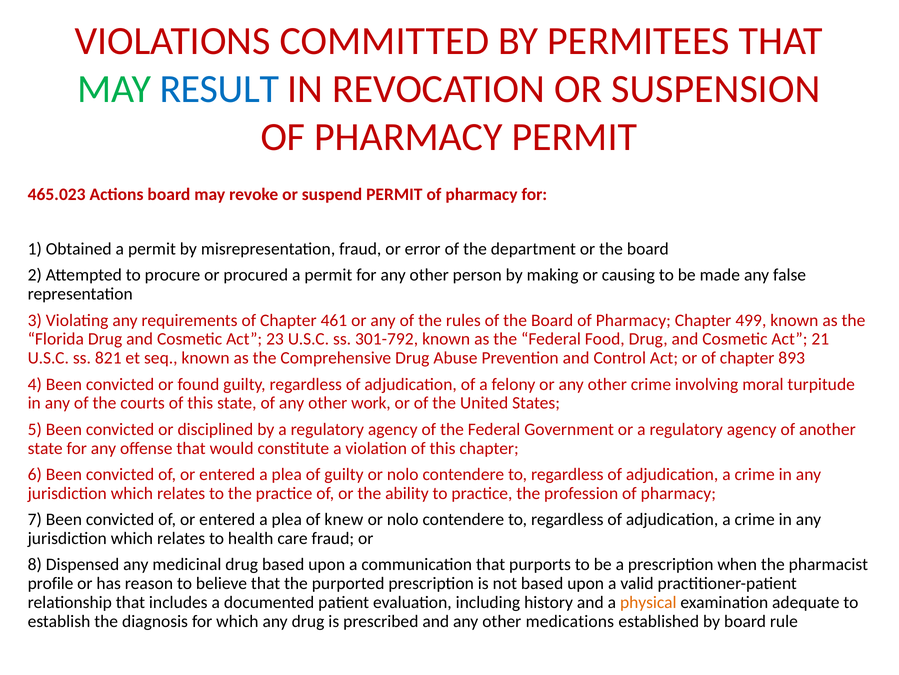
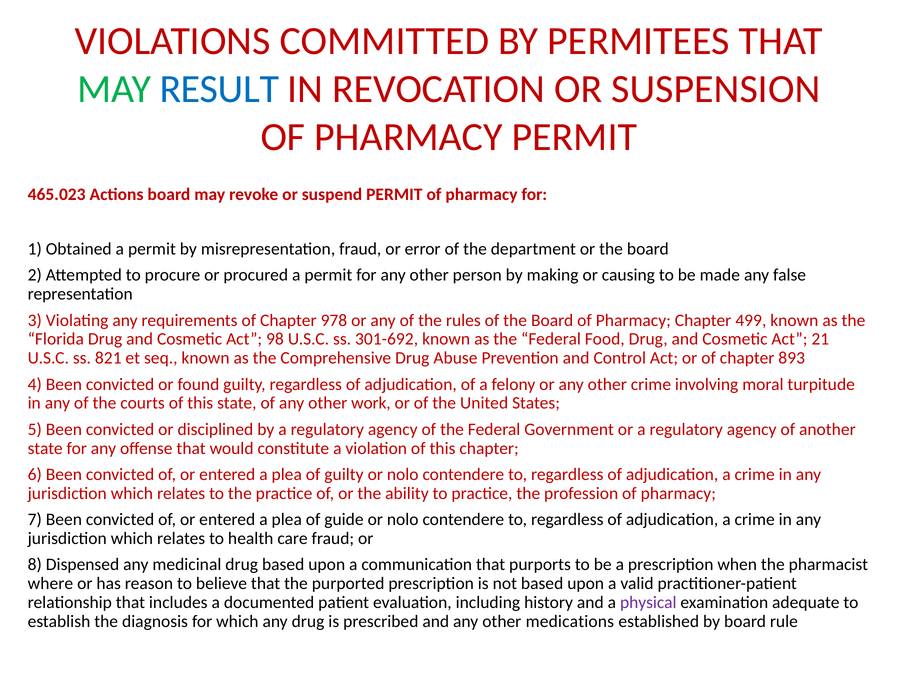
461: 461 -> 978 (334, 320)
23: 23 -> 98 (275, 339)
301-792: 301-792 -> 301-692 (387, 339)
knew: knew -> guide (344, 519)
profile: profile -> where (50, 583)
physical colour: orange -> purple (648, 602)
